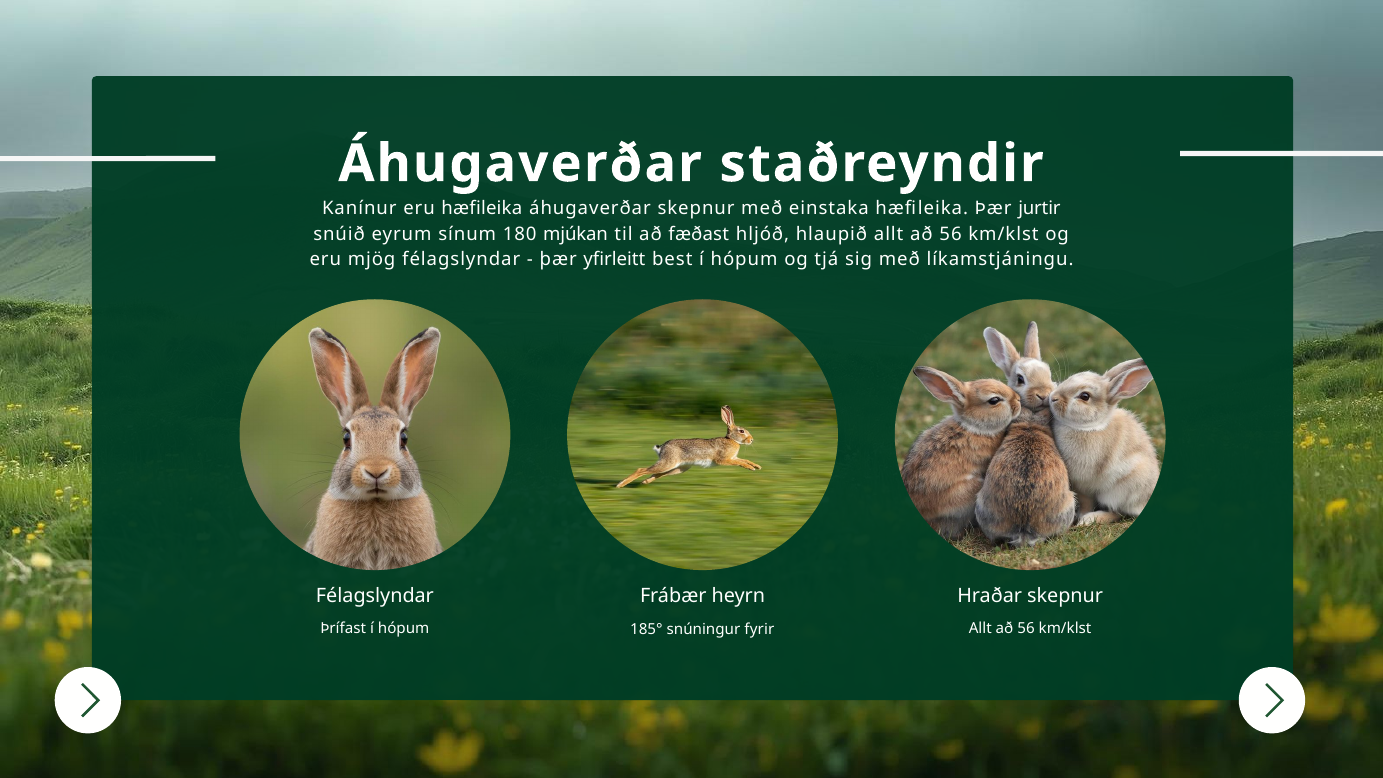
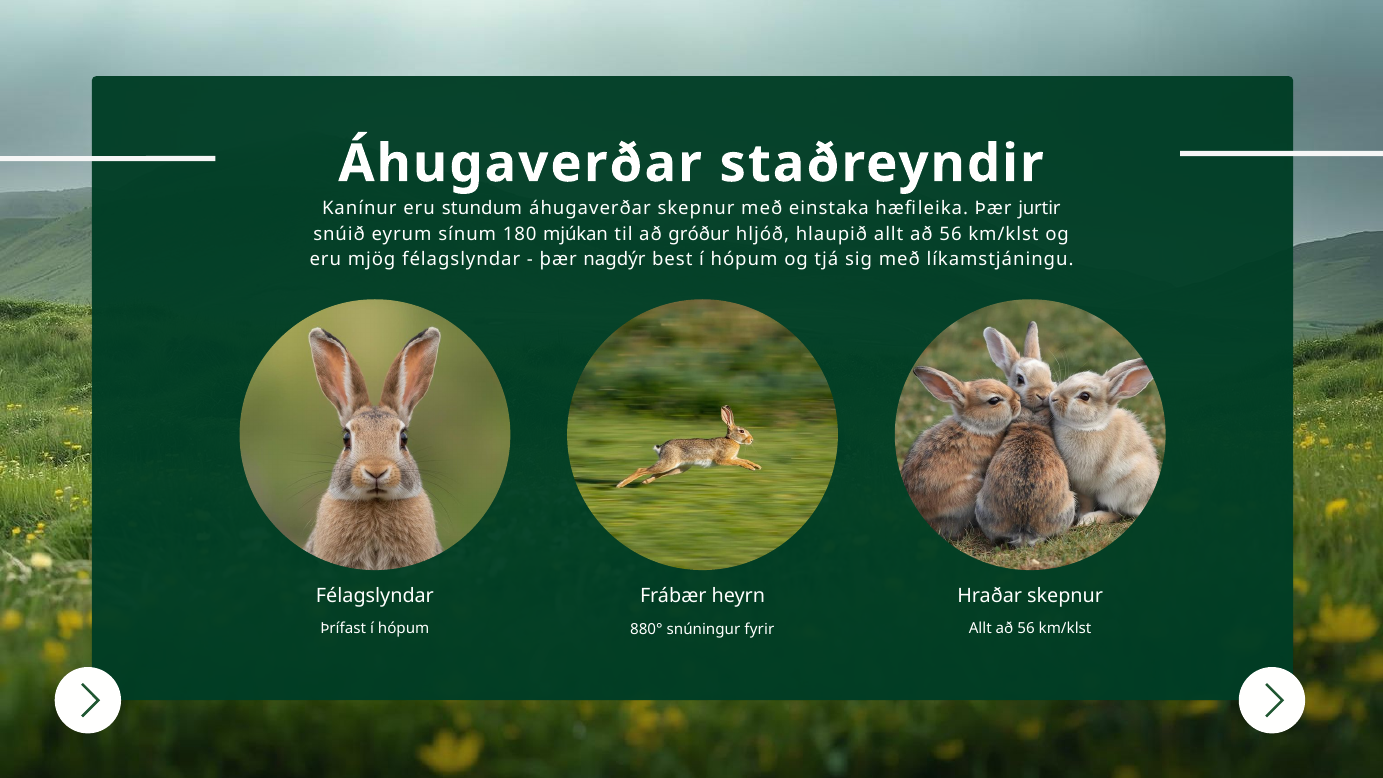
eru hæfileika: hæfileika -> stundum (482, 208)
fæðast: fæðast -> gróður (699, 234)
yfirleitt: yfirleitt -> nagdýr (614, 260)
185°: 185° -> 880° (646, 629)
